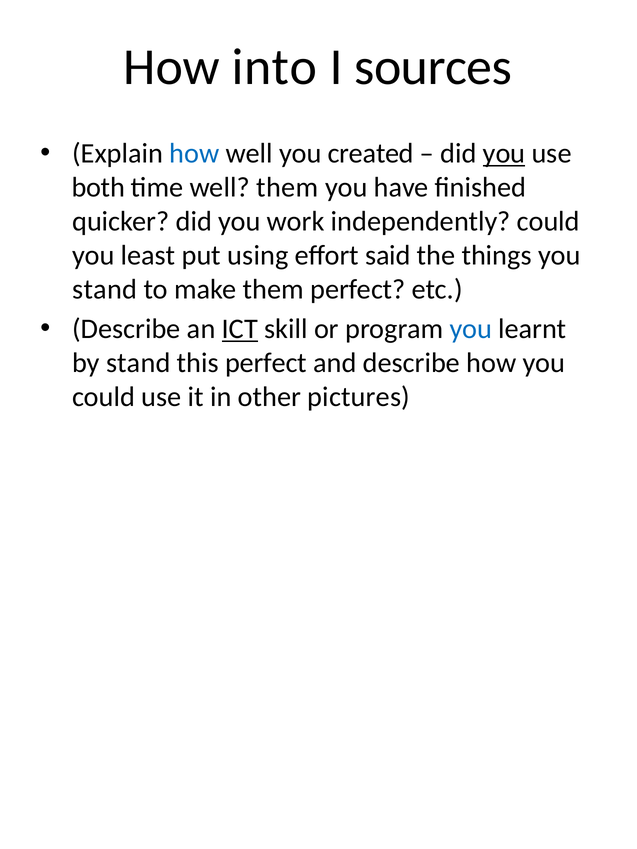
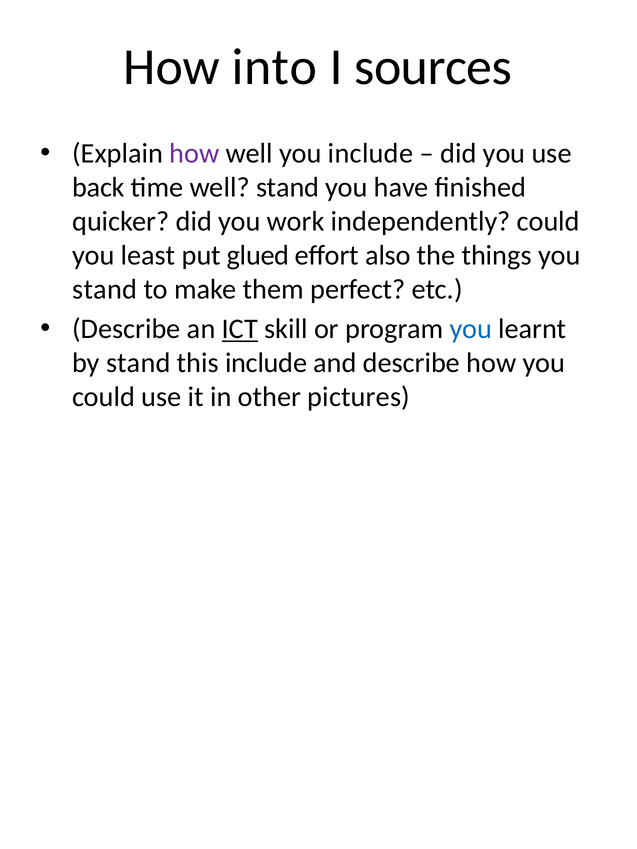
how colour: blue -> purple (194, 154)
you created: created -> include (370, 154)
you underline: present -> none (504, 154)
both: both -> back (98, 188)
well them: them -> stand (288, 188)
using: using -> glued (258, 256)
said: said -> also (388, 256)
this perfect: perfect -> include (266, 363)
